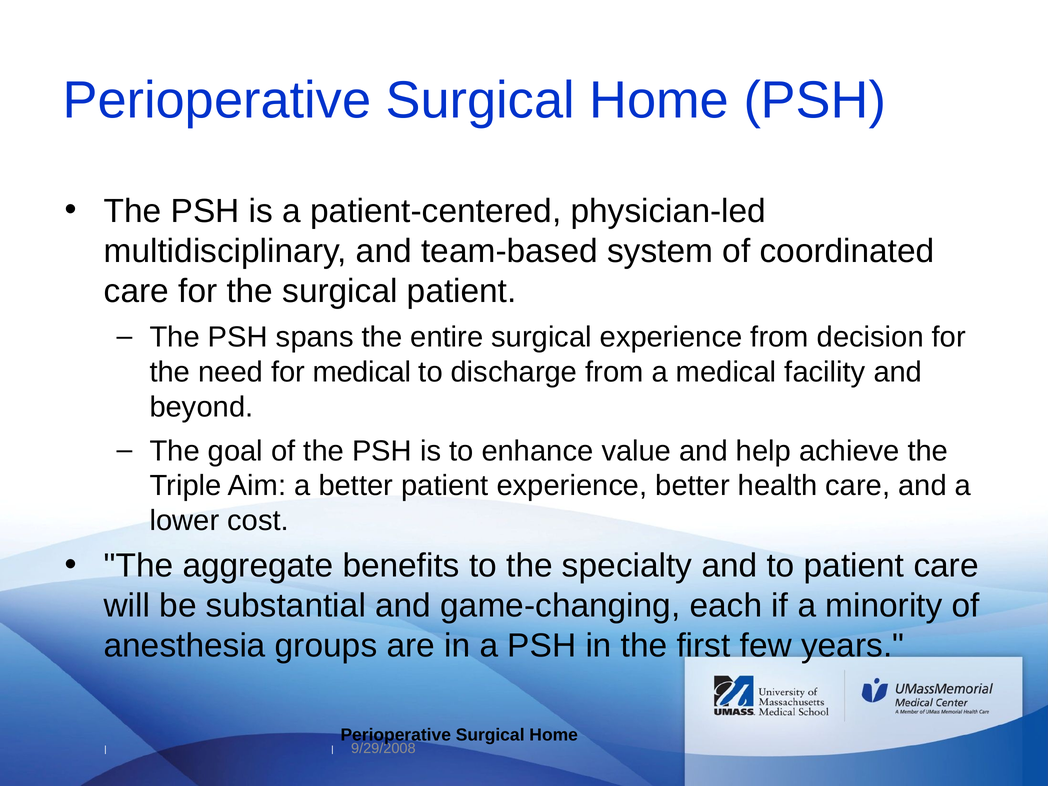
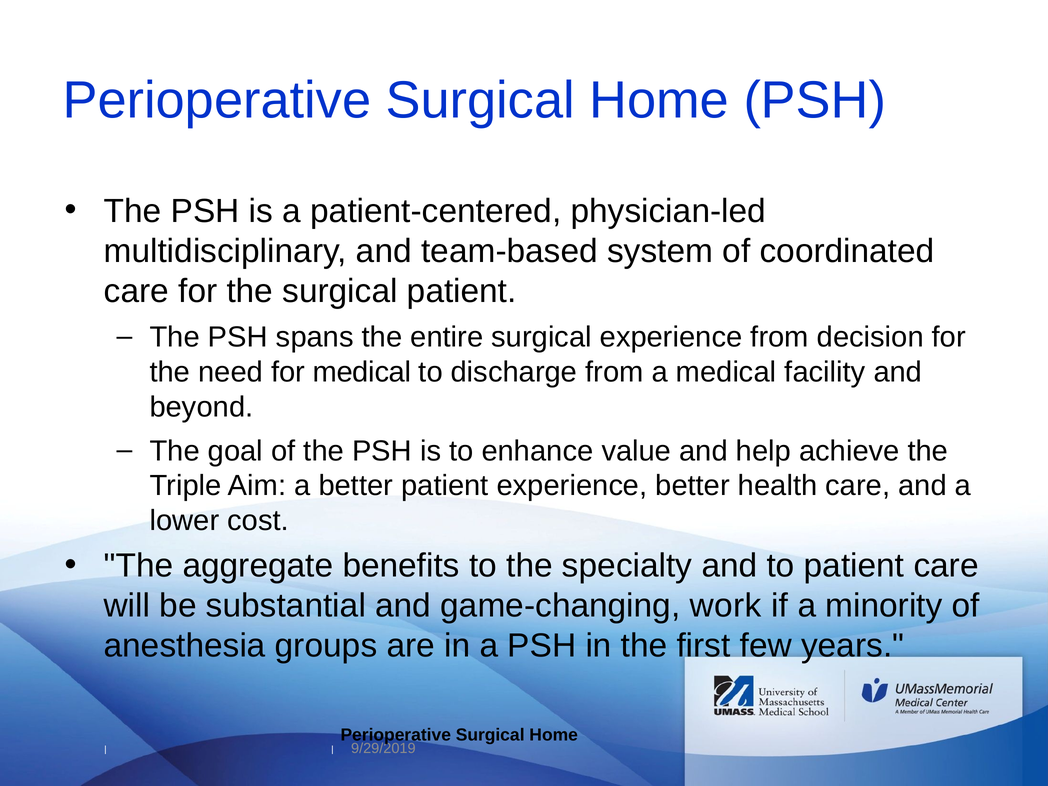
each: each -> work (726, 606)
9/29/2008: 9/29/2008 -> 9/29/2019 (383, 749)
